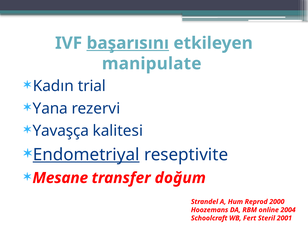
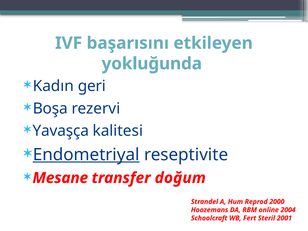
başarısını underline: present -> none (128, 43)
manipulate: manipulate -> yokluğunda (152, 64)
trial: trial -> geri (92, 86)
Yana: Yana -> Boşa (50, 108)
